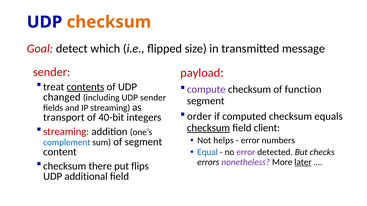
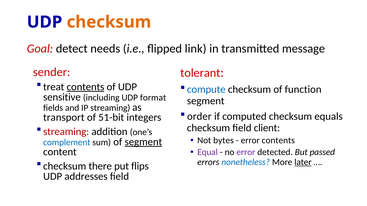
which: which -> needs (105, 49)
size: size -> link (196, 49)
payload: payload -> tolerant (200, 73)
compute colour: purple -> blue (206, 90)
changed: changed -> sensitive (62, 97)
UDP sender: sender -> format (153, 98)
40-bit: 40-bit -> 51-bit (111, 118)
checksum underline: present -> none (209, 128)
helps: helps -> bytes (223, 141)
error numbers: numbers -> contents (278, 141)
segment underline: none -> present (143, 142)
Equal colour: blue -> purple (208, 152)
checks: checks -> passed (322, 152)
nonetheless colour: purple -> blue (246, 162)
additional: additional -> addresses (86, 177)
